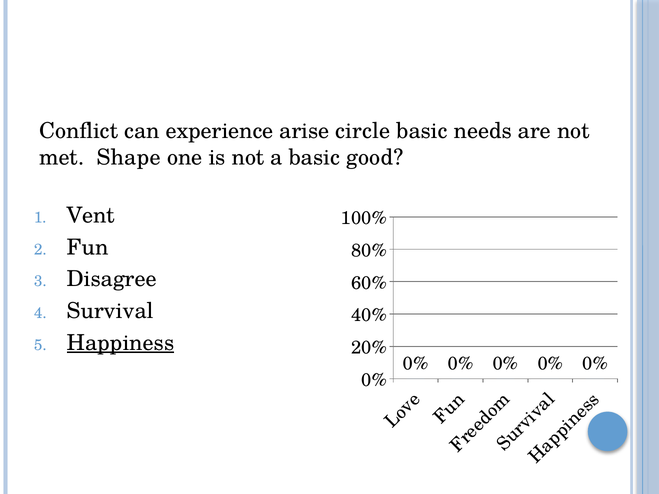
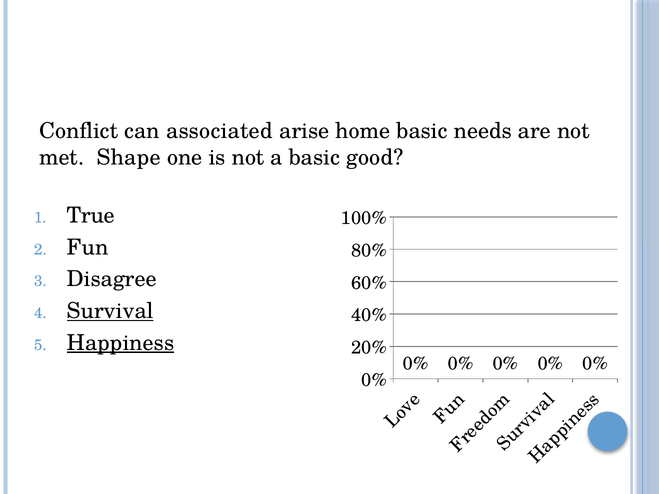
experience: experience -> associated (219, 131)
circle: circle -> home (363, 131)
Vent: Vent -> True (91, 216)
Survival underline: none -> present (110, 311)
